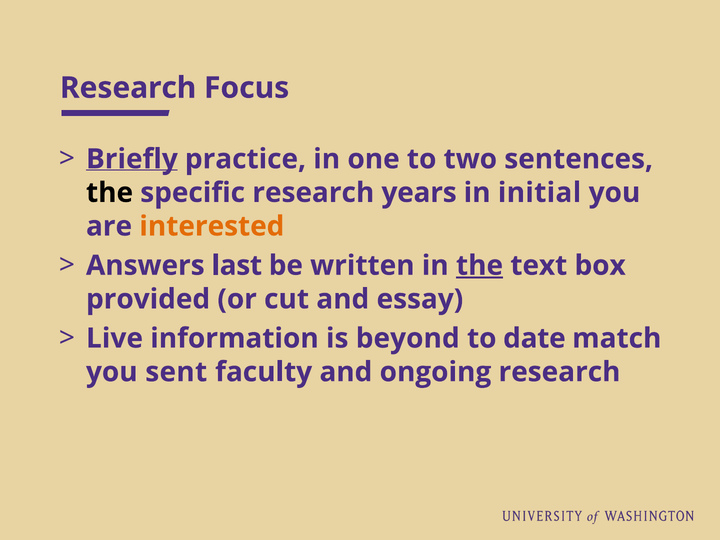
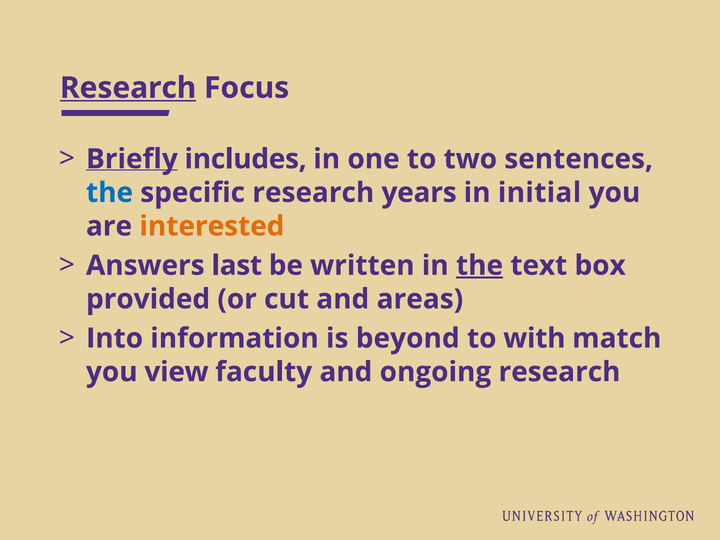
Research underline: none -> present (128, 88)
practice: practice -> includes (246, 159)
the colour: black -> blue (110, 193)
essay: essay -> areas (420, 299)
Live: Live -> Into (115, 338)
date: date -> with (534, 338)
sent: sent -> view (177, 372)
